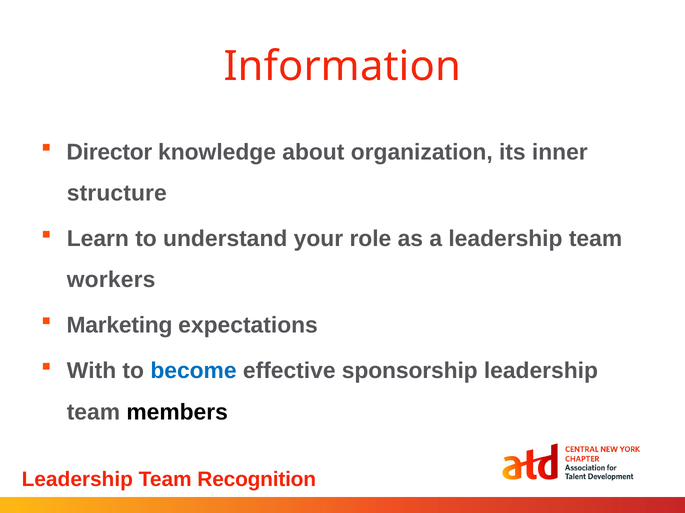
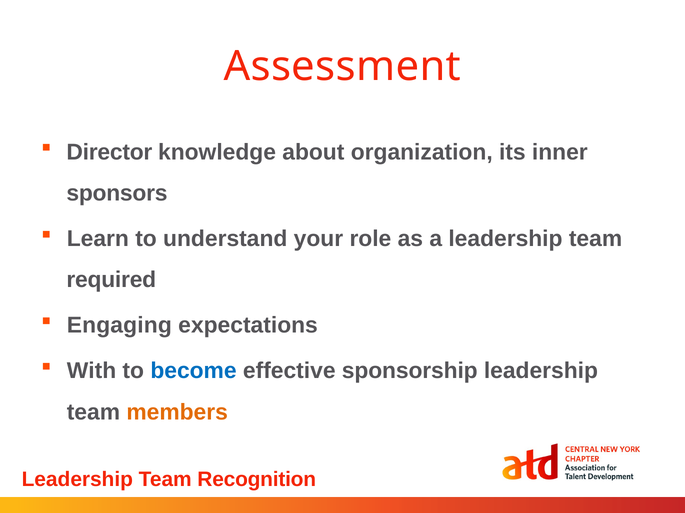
Information: Information -> Assessment (342, 66)
structure: structure -> sponsors (117, 193)
workers: workers -> required (111, 280)
Marketing: Marketing -> Engaging (119, 326)
members colour: black -> orange (177, 413)
